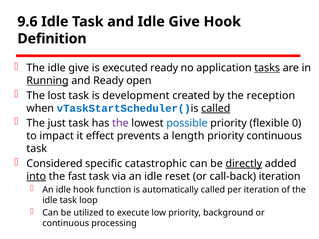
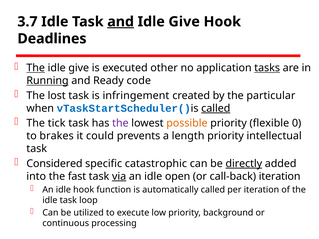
9.6: 9.6 -> 3.7 (27, 22)
and underline: none -> present (121, 22)
Definition: Definition -> Deadlines (52, 39)
The underline: none -> present (36, 68)
executed ready: ready -> other (164, 68)
open: open -> code (139, 81)
development: development -> infringement (136, 96)
reception: reception -> particular (271, 96)
just: just -> tick (57, 123)
possible colour: blue -> orange (187, 123)
impact: impact -> brakes (57, 136)
effect: effect -> could (100, 136)
priority continuous: continuous -> intellectual (274, 136)
into underline: present -> none (36, 176)
via underline: none -> present (119, 176)
reset: reset -> open (178, 176)
